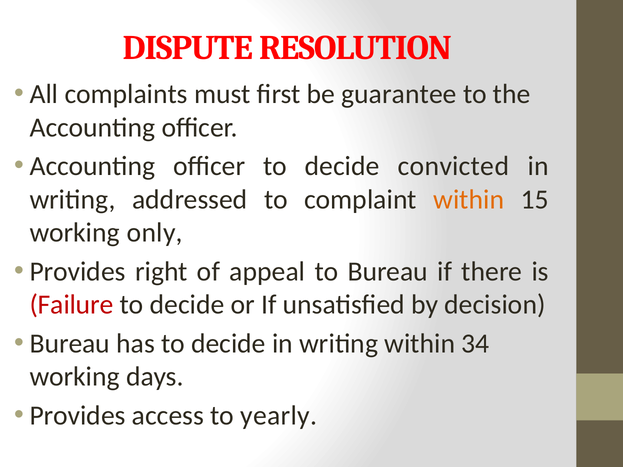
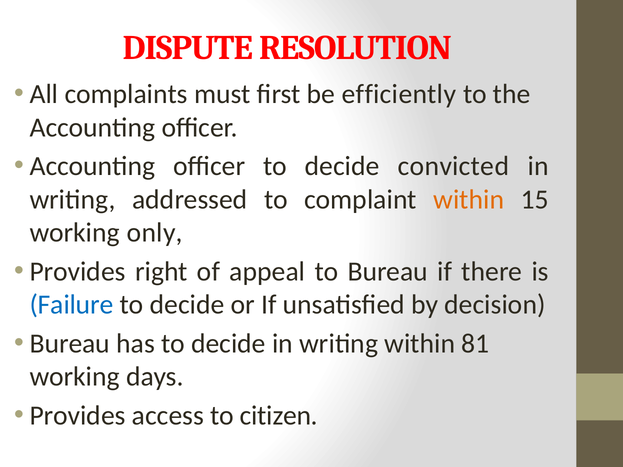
guarantee: guarantee -> efficiently (399, 94)
Failure colour: red -> blue (72, 305)
34: 34 -> 81 (475, 344)
yearly: yearly -> citizen (279, 416)
